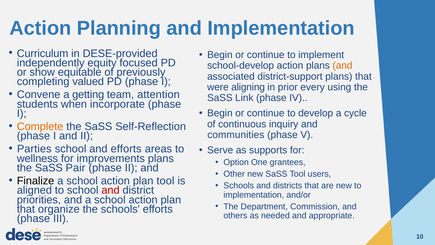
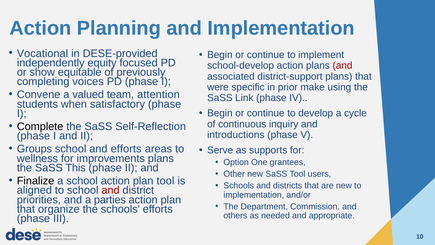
Curriculum: Curriculum -> Vocational (42, 53)
and colour: orange -> red (342, 66)
valued: valued -> voices (88, 82)
aligning: aligning -> specific (248, 87)
every: every -> make (313, 87)
getting: getting -> valued (88, 95)
incorporate: incorporate -> satisfactory (117, 104)
Complete colour: orange -> black (40, 126)
communities: communities -> introductions (236, 135)
Parties: Parties -> Groups (34, 149)
Pair: Pair -> This (76, 168)
and a school: school -> parties (110, 199)
